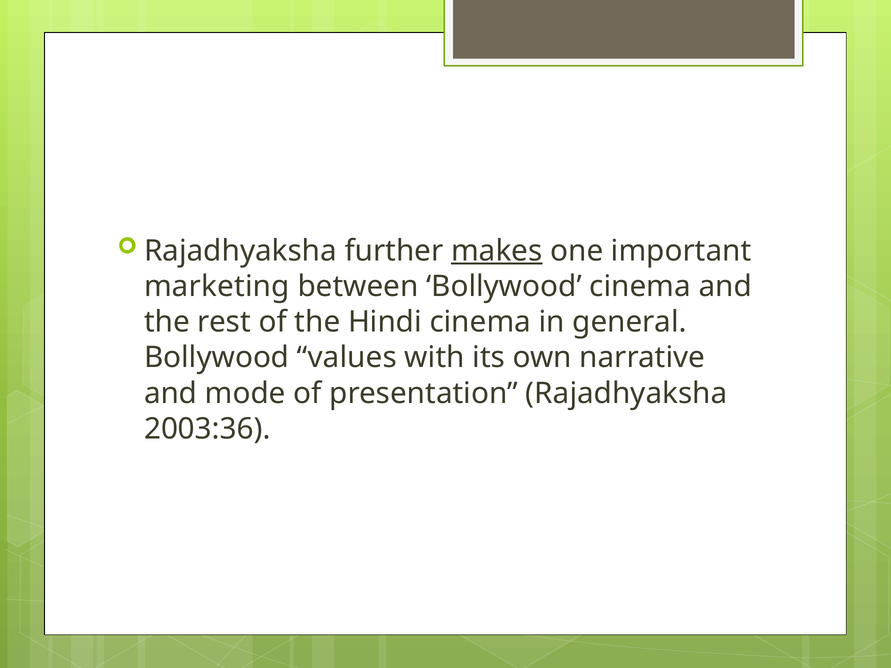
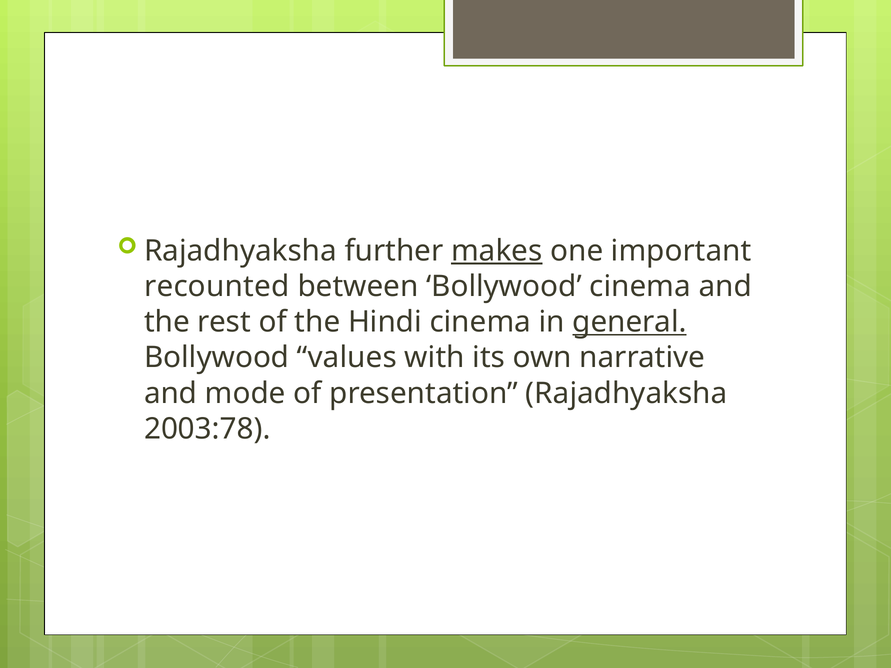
marketing: marketing -> recounted (217, 286)
general underline: none -> present (630, 322)
2003:36: 2003:36 -> 2003:78 (207, 429)
